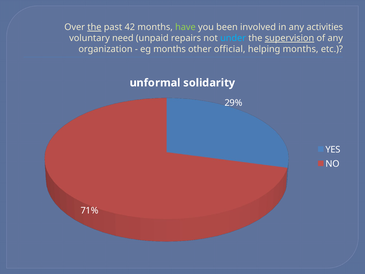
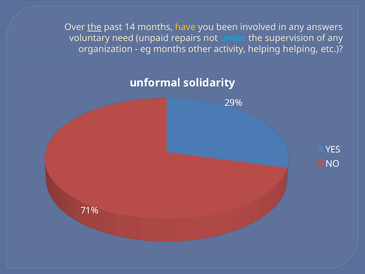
42: 42 -> 14 (130, 27)
have colour: light green -> yellow (185, 27)
activities: activities -> answers (325, 27)
supervision underline: present -> none (289, 38)
official: official -> activity (230, 49)
helping months: months -> helping (301, 49)
